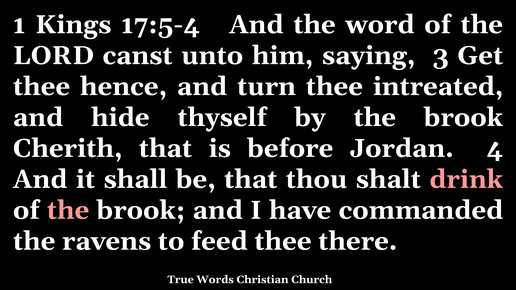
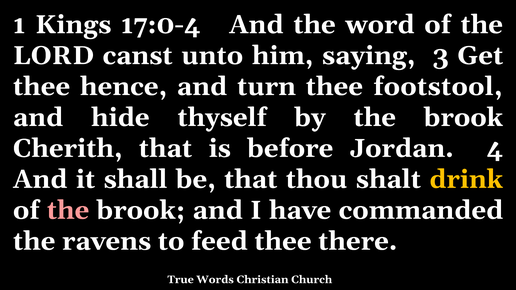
17:5-4: 17:5-4 -> 17:0-4 (161, 25)
intreated: intreated -> footstool (438, 87)
drink colour: pink -> yellow (466, 179)
